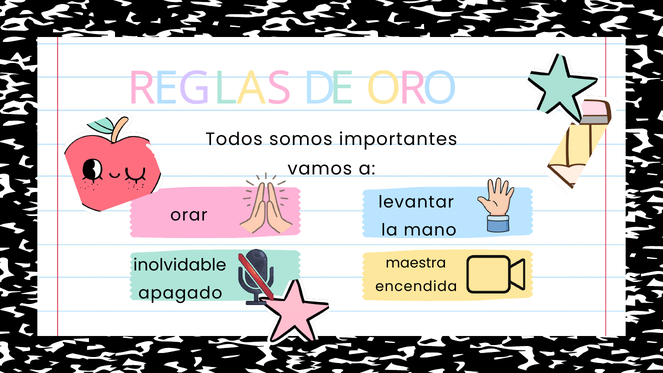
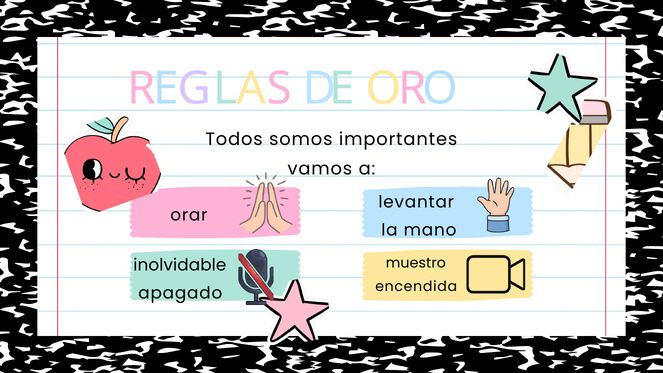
maestra: maestra -> muestro (416, 263)
